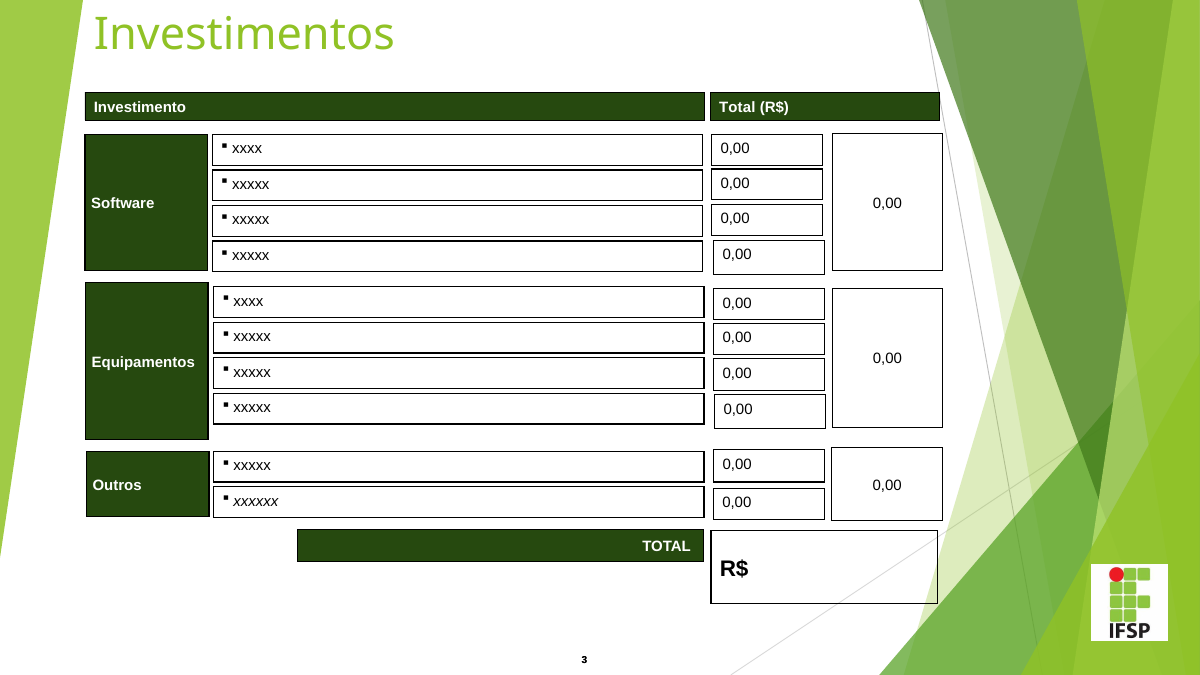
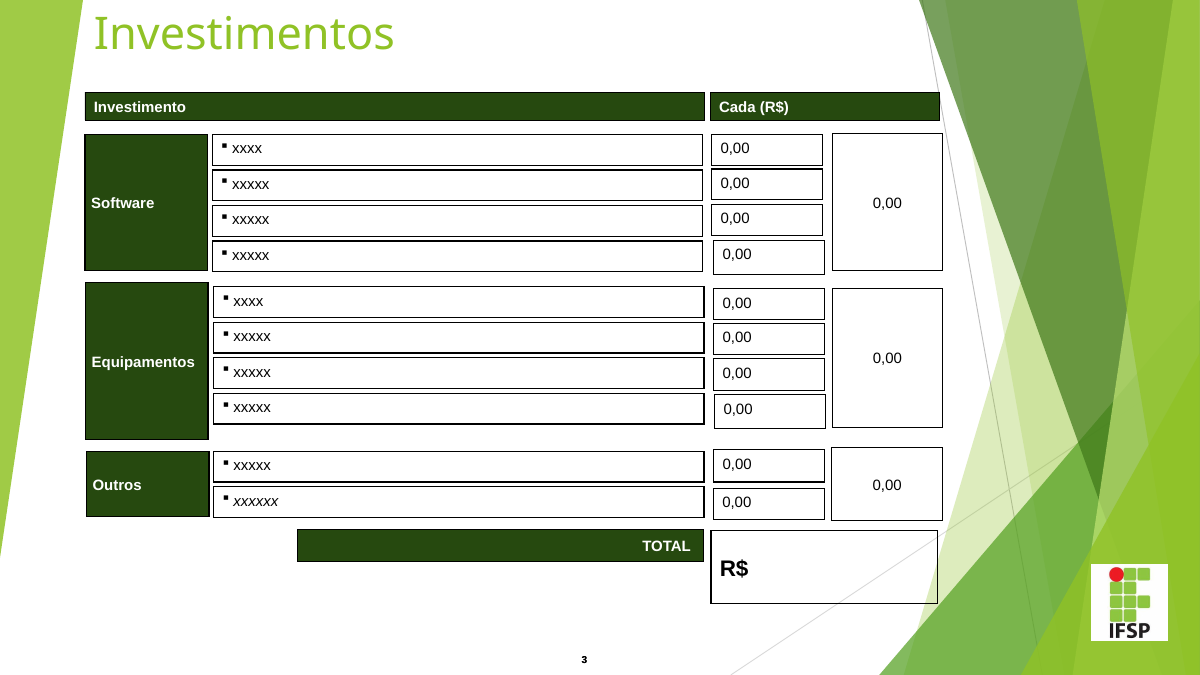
Investimento Total: Total -> Cada (737, 107)
